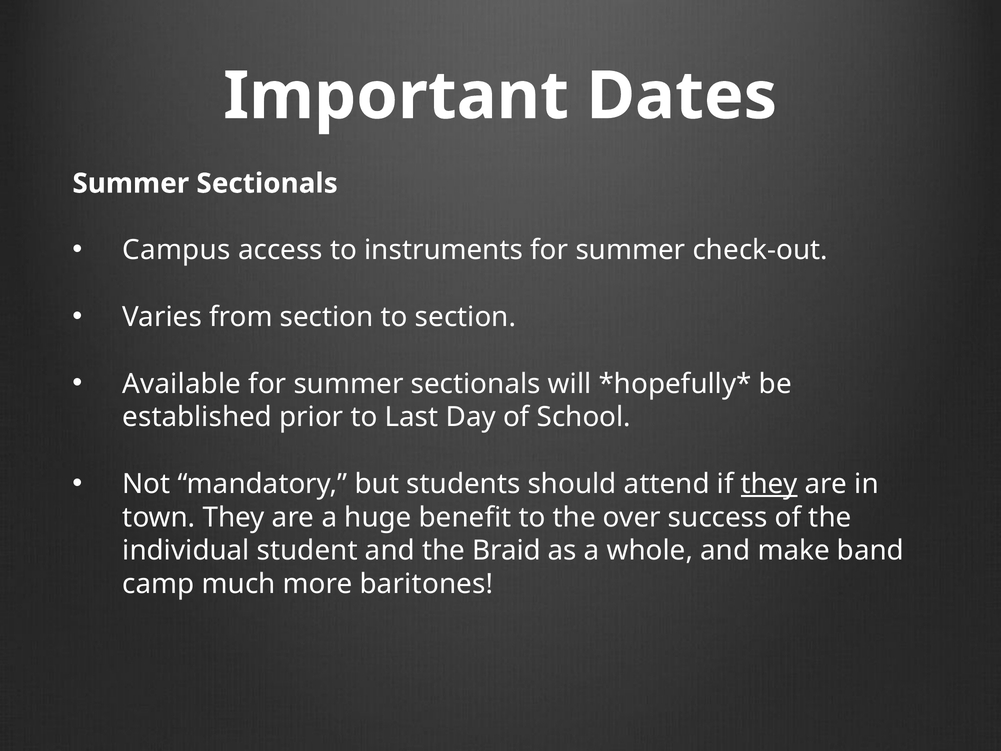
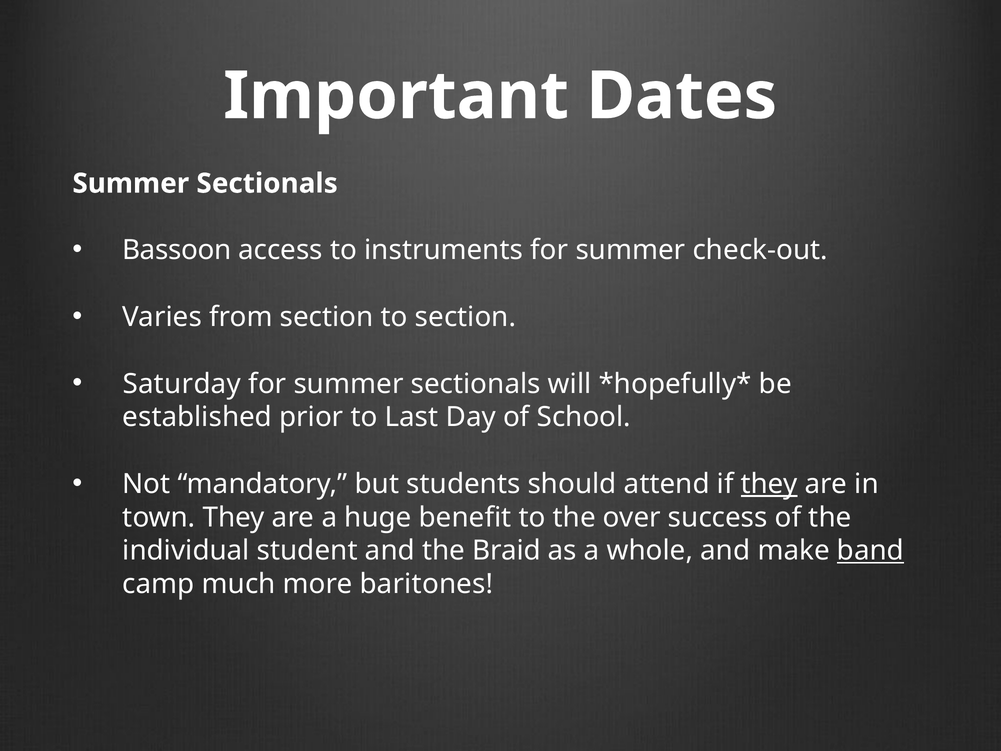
Campus: Campus -> Bassoon (177, 250)
Available: Available -> Saturday (182, 384)
band underline: none -> present (870, 551)
